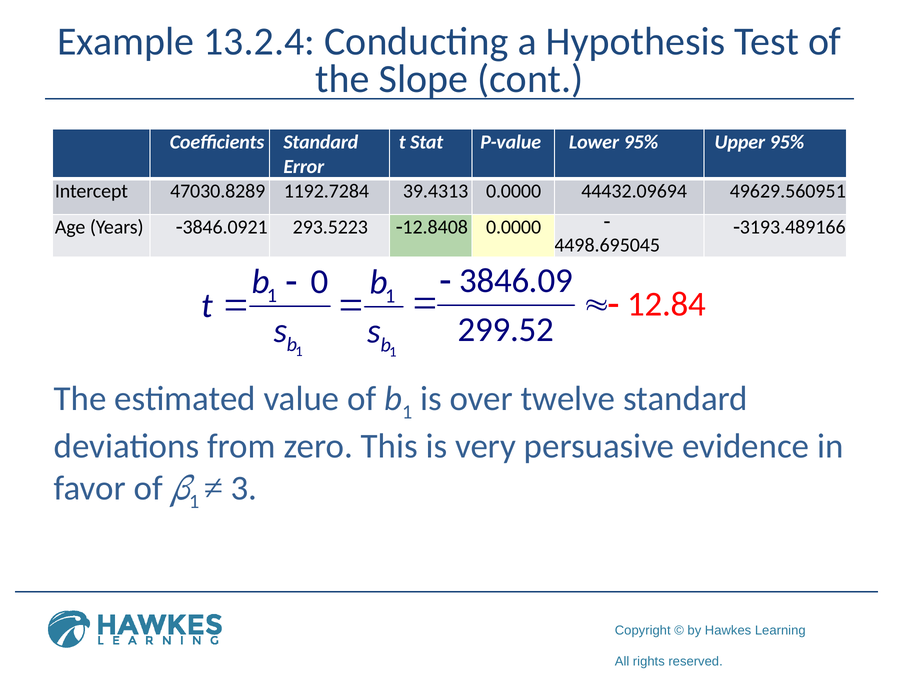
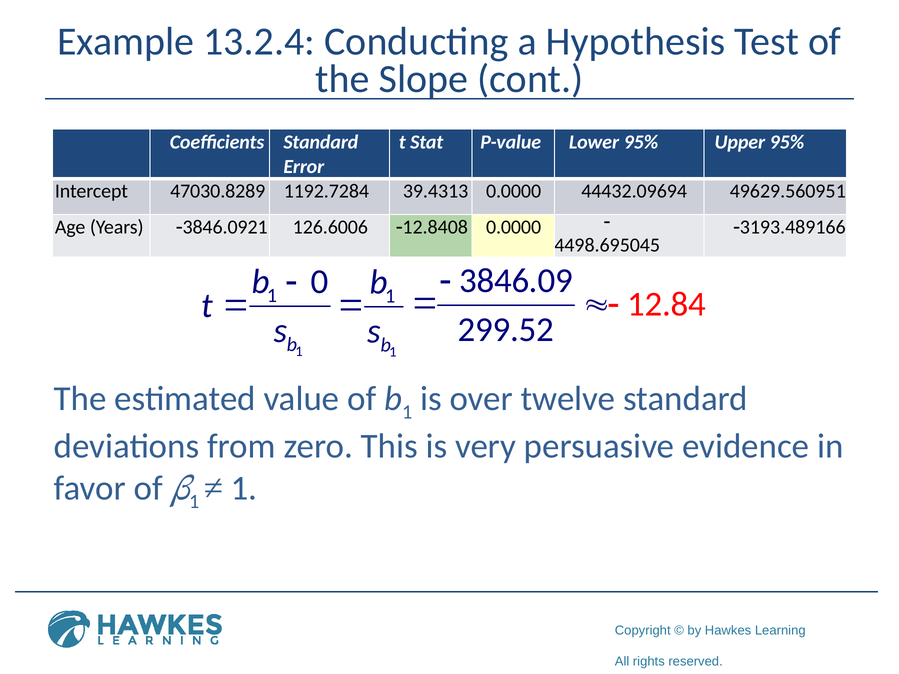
293.5223: 293.5223 -> 126.6006 (330, 227)
3: 3 -> 1 (244, 488)
